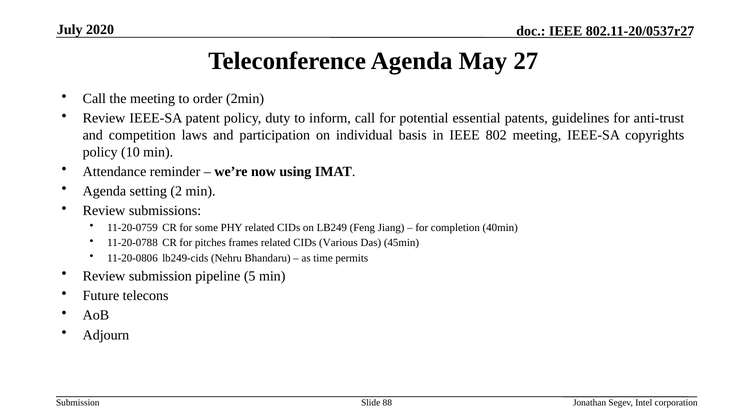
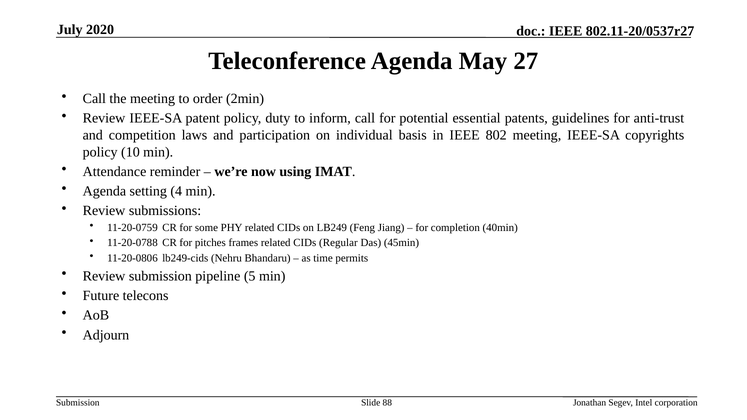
2: 2 -> 4 (176, 191)
Various: Various -> Regular (338, 243)
